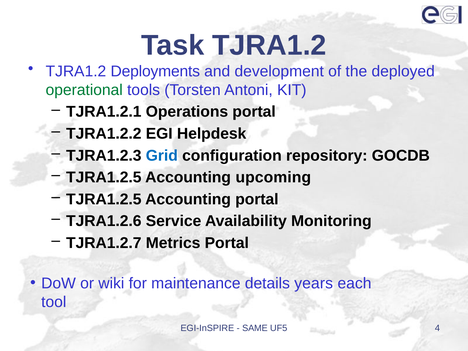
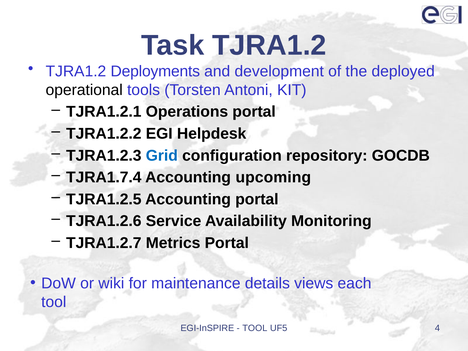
operational colour: green -> black (84, 90)
TJRA1.2.5: TJRA1.2.5 -> TJRA1.7.4 (104, 177)
years: years -> views (314, 283)
SAME: SAME -> TOOL (255, 328)
